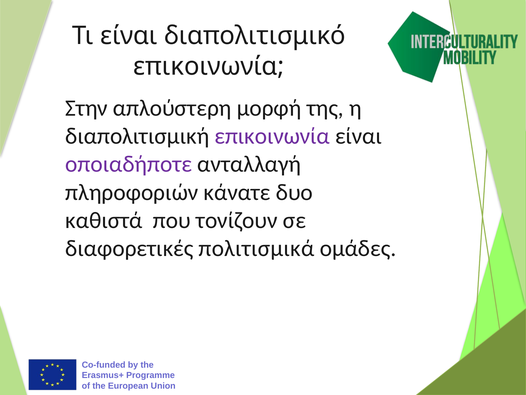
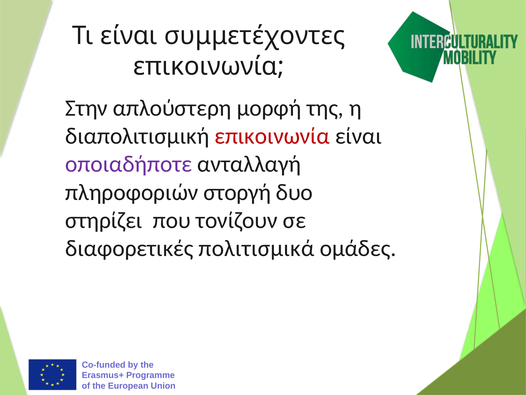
διαπολιτισμικό: διαπολιτισμικό -> συμμετέχοντες (255, 36)
επικοινωνία colour: purple -> red (272, 136)
κάνατε: κάνατε -> στοργή (237, 192)
καθιστά: καθιστά -> στηρίζει (104, 220)
